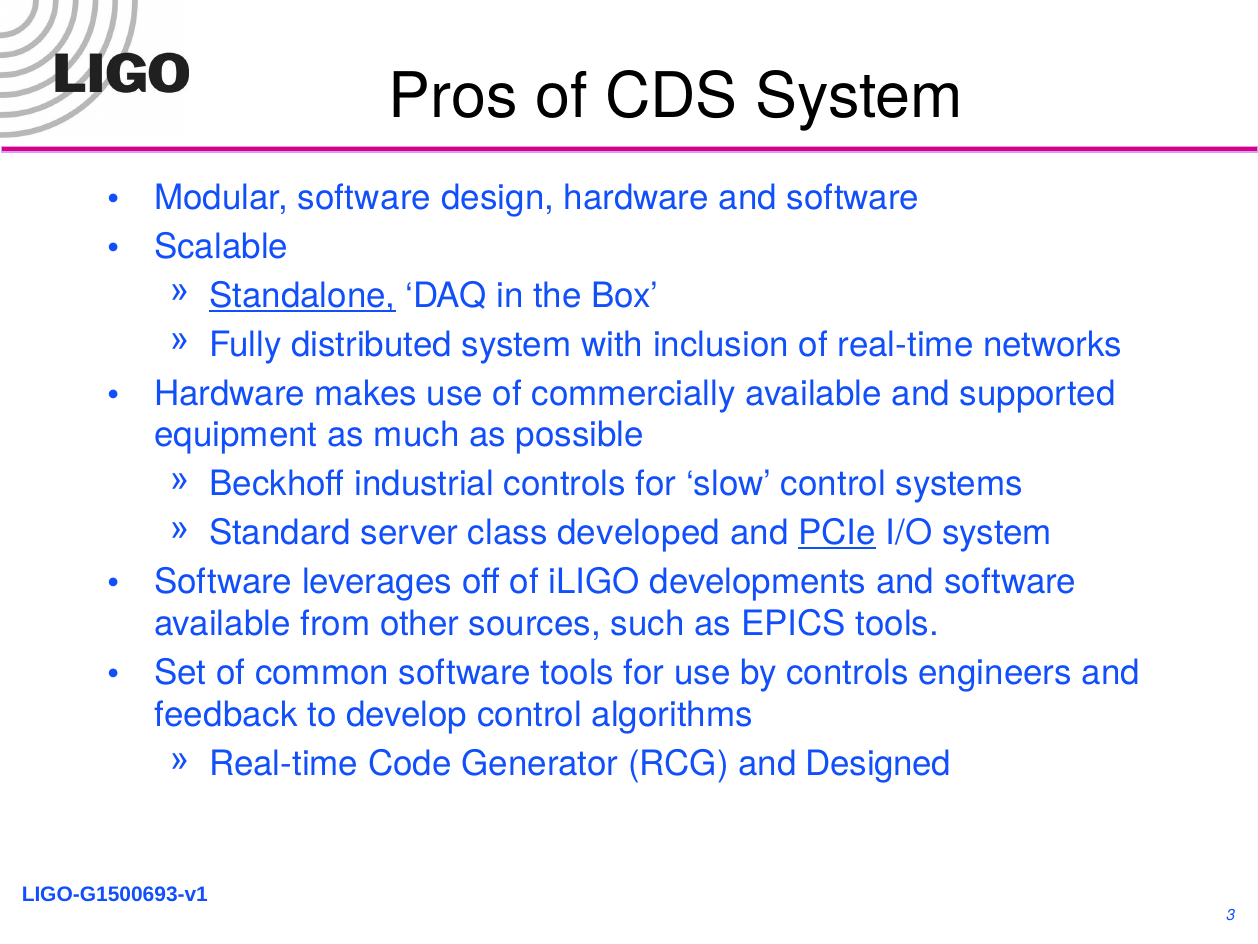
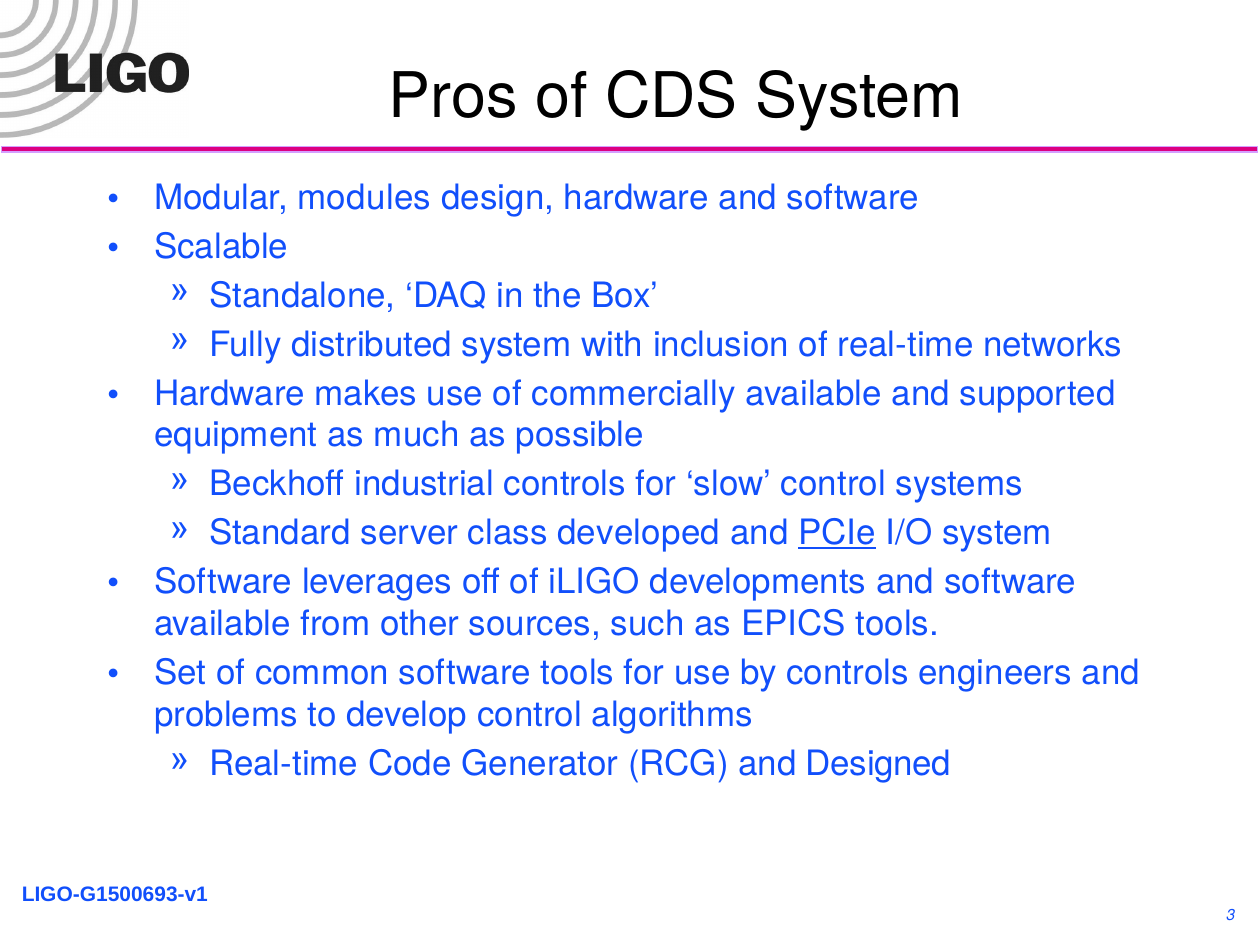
Modular software: software -> modules (364, 198)
Standalone underline: present -> none (302, 295)
feedback: feedback -> problems (226, 715)
